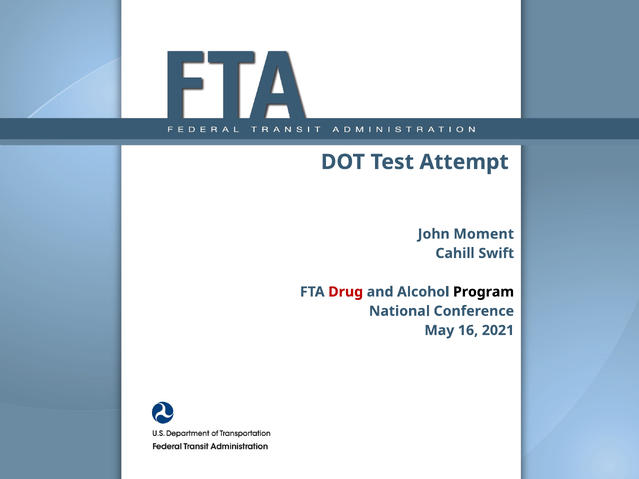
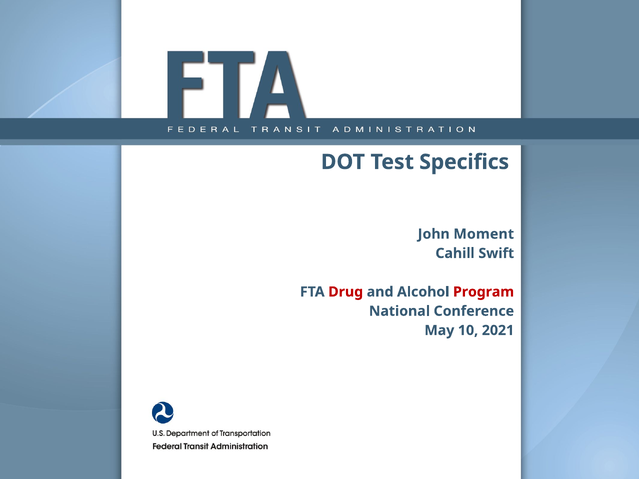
Attempt: Attempt -> Specifics (464, 162)
Program colour: black -> red (484, 292)
16: 16 -> 10 (468, 331)
